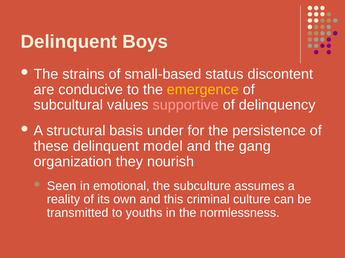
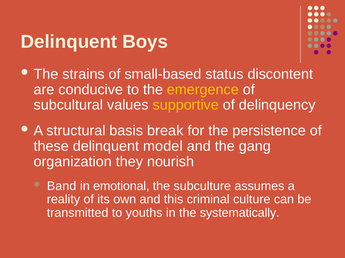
supportive colour: pink -> yellow (186, 105)
under: under -> break (165, 131)
Seen: Seen -> Band (62, 186)
normlessness: normlessness -> systematically (240, 213)
